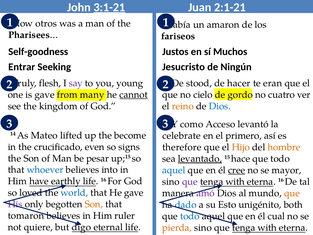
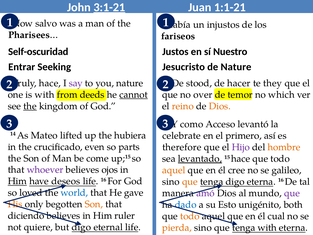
2:1-21: 2:1-21 -> 1:1-21 (230, 7)
otros: otros -> salvo (46, 23)
amaron: amaron -> injustos (223, 25)
Self-goodness: Self-goodness -> Self-oscuridad (38, 52)
Muchos: Muchos -> Nuestro (230, 52)
de Ningún: Ningún -> Nature (236, 67)
flesh: flesh -> hace (50, 83)
you young: young -> nature (130, 83)
eran: eran -> they (273, 83)
is gave: gave -> with (45, 95)
many: many -> deeds (92, 95)
cielo: cielo -> over (203, 95)
gordo: gordo -> temor (240, 95)
cuatro: cuatro -> which (281, 95)
the underline: none -> present (30, 106)
Dios colour: blue -> orange (220, 106)
become: become -> hubiera (130, 135)
signs: signs -> parts (129, 147)
Hijo colour: orange -> purple (241, 147)
pesar: pesar -> come (98, 158)
whoever colour: blue -> purple (45, 170)
into: into -> ojos (110, 170)
aquel colour: blue -> orange (174, 170)
cree underline: present -> none (237, 170)
mayor: mayor -> galileo (287, 170)
Him underline: none -> present (17, 181)
earthly: earthly -> deseos (66, 181)
que colour: purple -> orange (190, 182)
with: with -> digo (235, 182)
que colour: orange -> purple (292, 193)
His colour: purple -> orange (15, 204)
tomaron: tomaron -> diciendo (26, 216)
todo colour: blue -> orange (190, 216)
